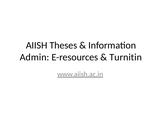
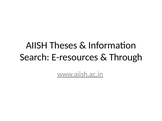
Admin: Admin -> Search (35, 57)
Turnitin: Turnitin -> Through (126, 57)
